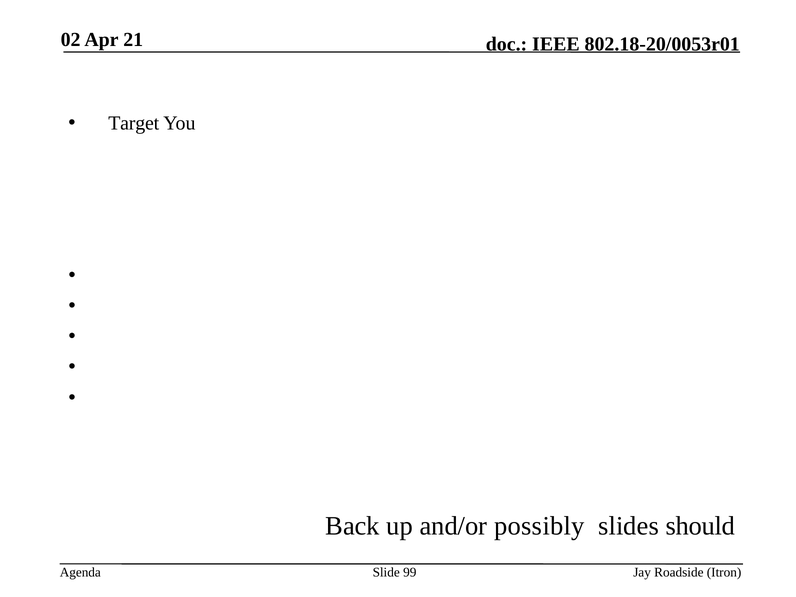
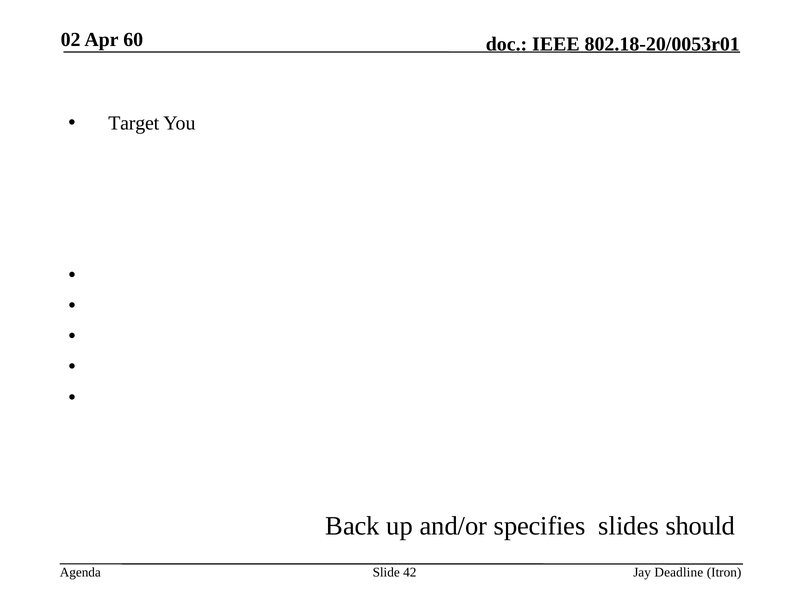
21: 21 -> 60 (133, 40)
possibly: possibly -> specifies (540, 526)
99: 99 -> 42 (410, 573)
Roadside: Roadside -> Deadline (679, 573)
